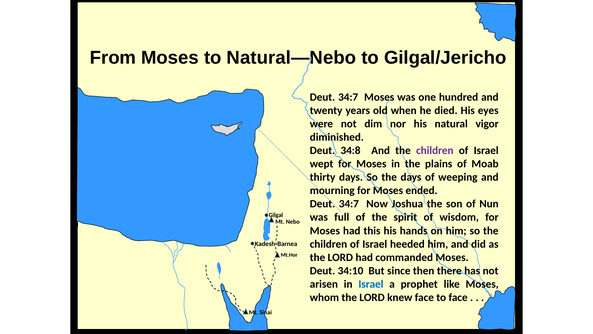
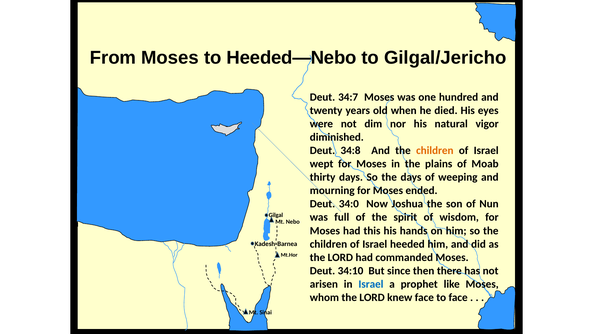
Natural—Nebo: Natural—Nebo -> Heeded—Nebo (292, 58)
children colour: purple -> orange (435, 150)
34:7: 34:7 -> 34:0 (349, 204)
